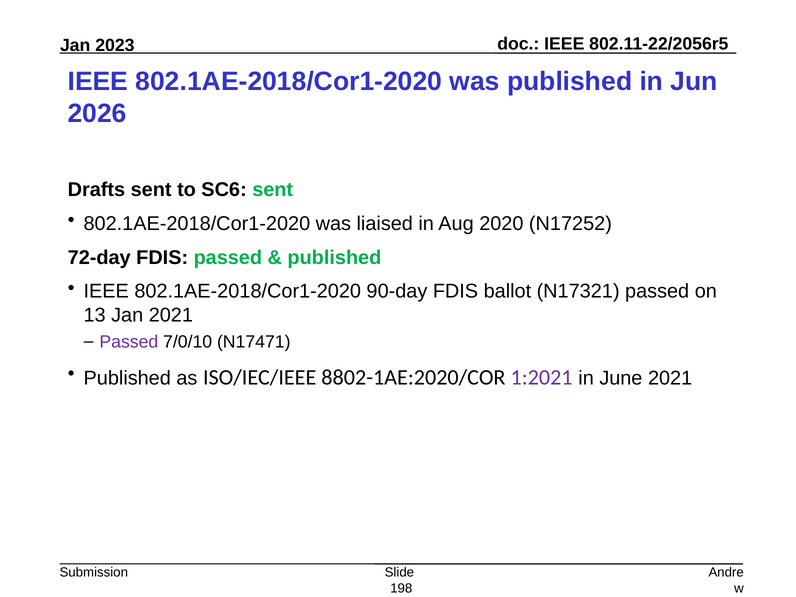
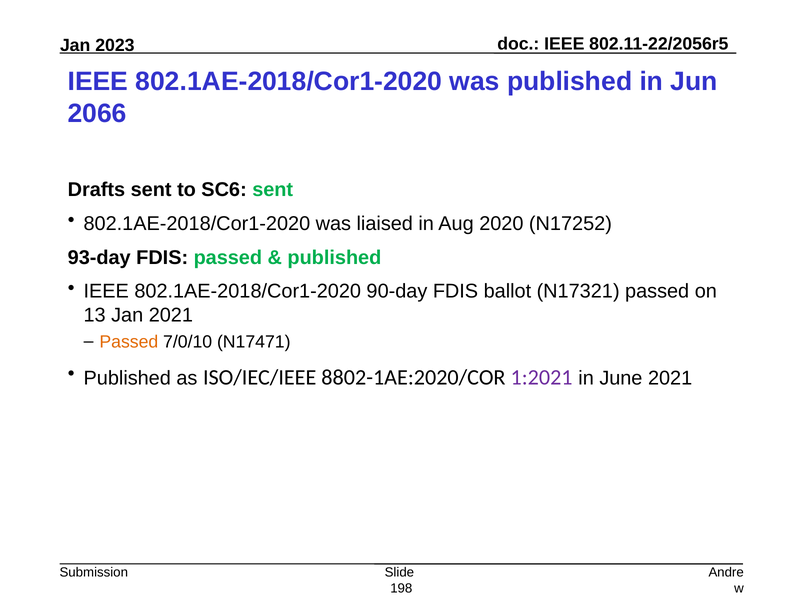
2026: 2026 -> 2066 (97, 113)
72-day: 72-day -> 93-day (99, 257)
Passed colour: purple -> orange (129, 342)
